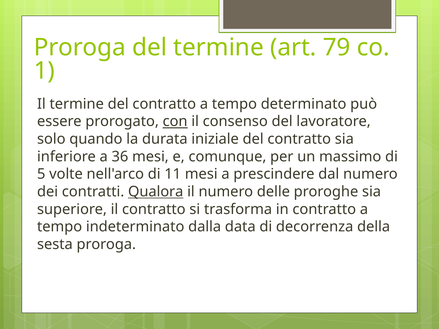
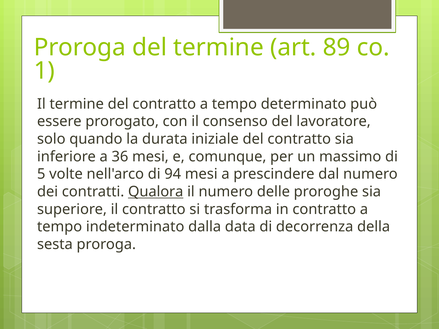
79: 79 -> 89 (337, 48)
con underline: present -> none (175, 122)
11: 11 -> 94 (173, 174)
